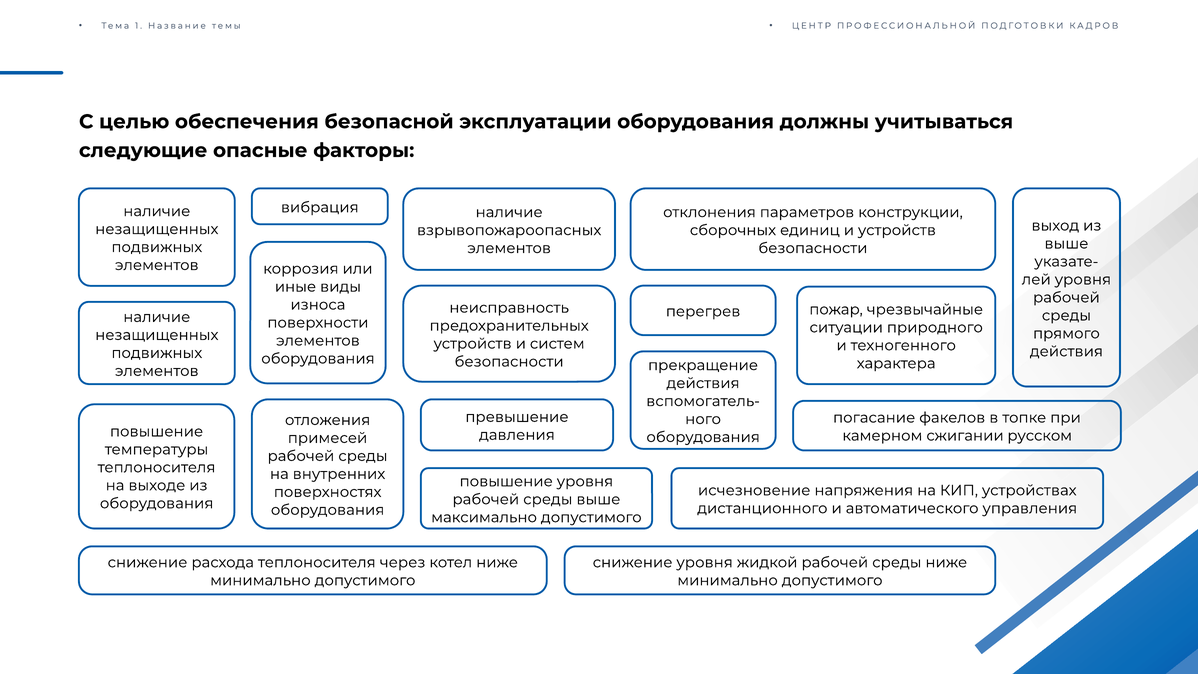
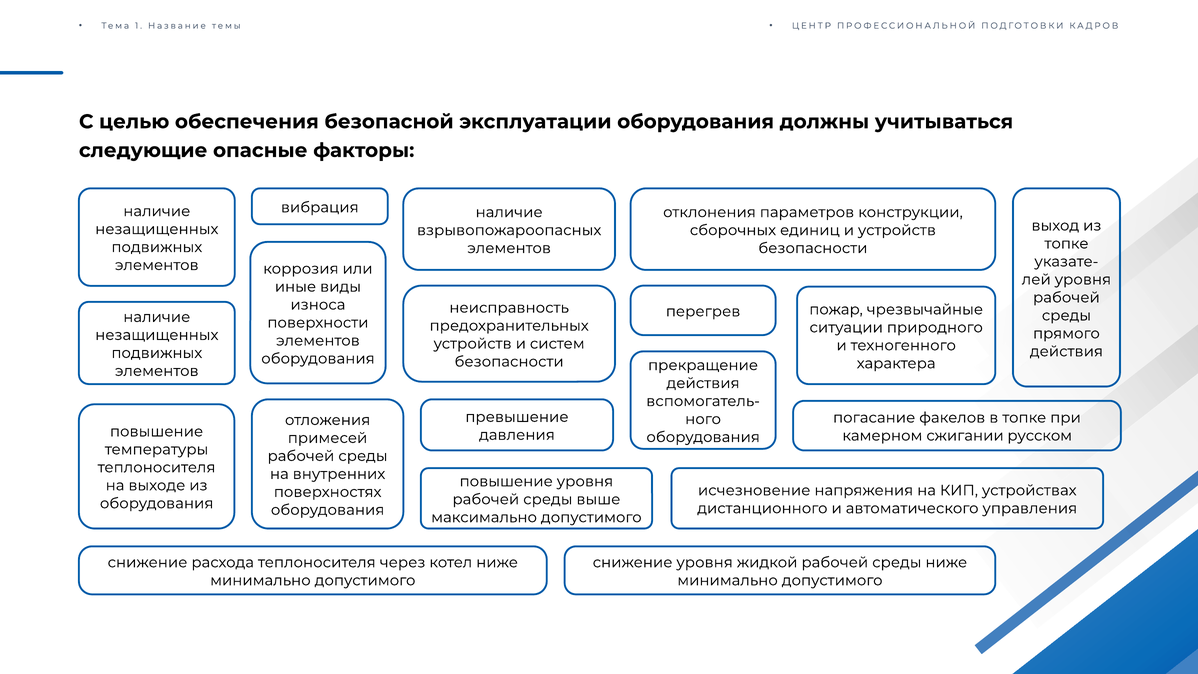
выше: выше -> топке (1067, 244)
